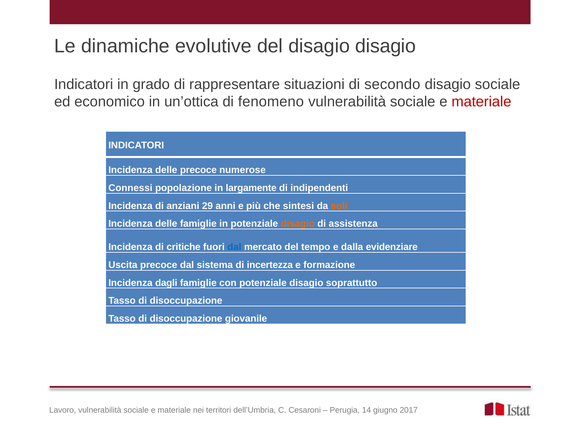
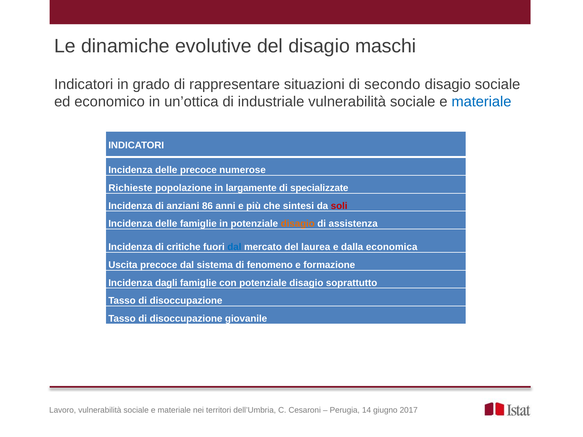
disagio disagio: disagio -> maschi (386, 46)
fenomeno: fenomeno -> industriale (271, 102)
materiale colour: red -> blue (481, 102)
Connessi: Connessi -> Richieste (130, 188)
indipendenti: indipendenti -> specializzate (319, 188)
29: 29 -> 86 (207, 206)
soli colour: orange -> red (339, 206)
tempo: tempo -> laurea (316, 247)
evidenziare: evidenziare -> economica (392, 247)
incertezza: incertezza -> fenomeno (270, 265)
